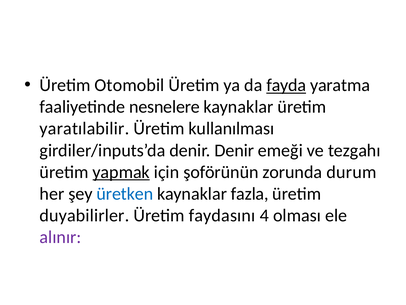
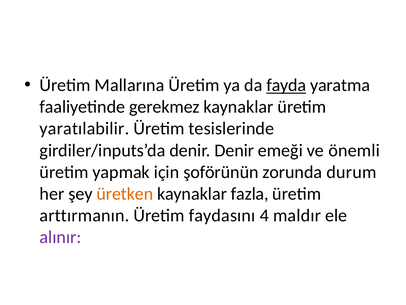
Otomobil: Otomobil -> Mallarına (130, 85)
nesnelere: nesnelere -> gerekmez (164, 107)
kullanılması: kullanılması -> tesislerinde (231, 128)
tezgahı: tezgahı -> önemli (354, 150)
yapmak underline: present -> none (121, 172)
üretken colour: blue -> orange (125, 193)
duyabilirler: duyabilirler -> arttırmanın (84, 215)
olması: olması -> maldır (297, 215)
